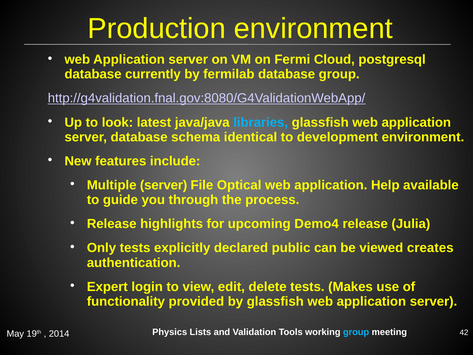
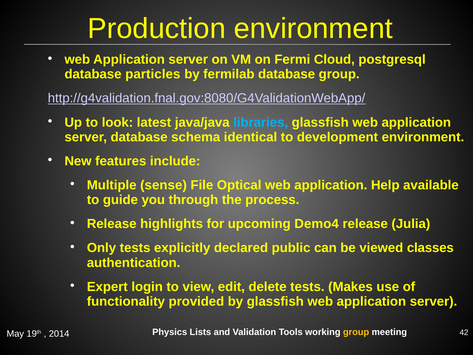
currently: currently -> particles (153, 74)
Multiple server: server -> sense (164, 185)
creates: creates -> classes (430, 248)
group colour: light blue -> yellow (356, 332)
